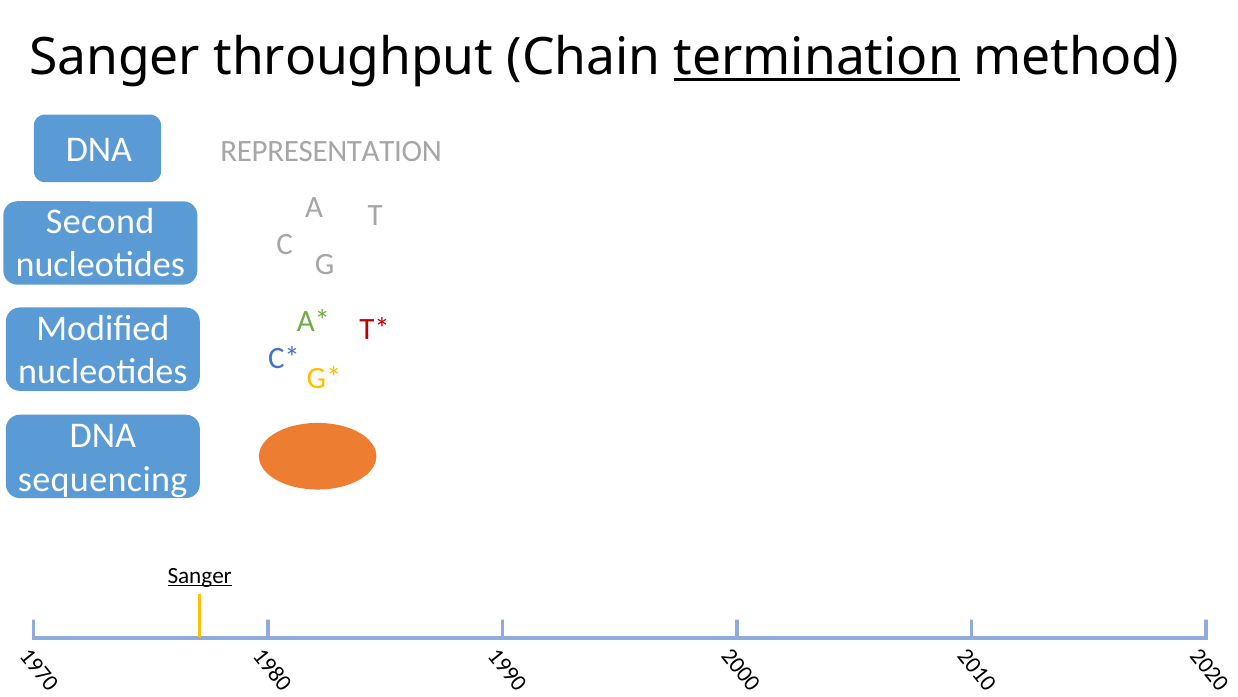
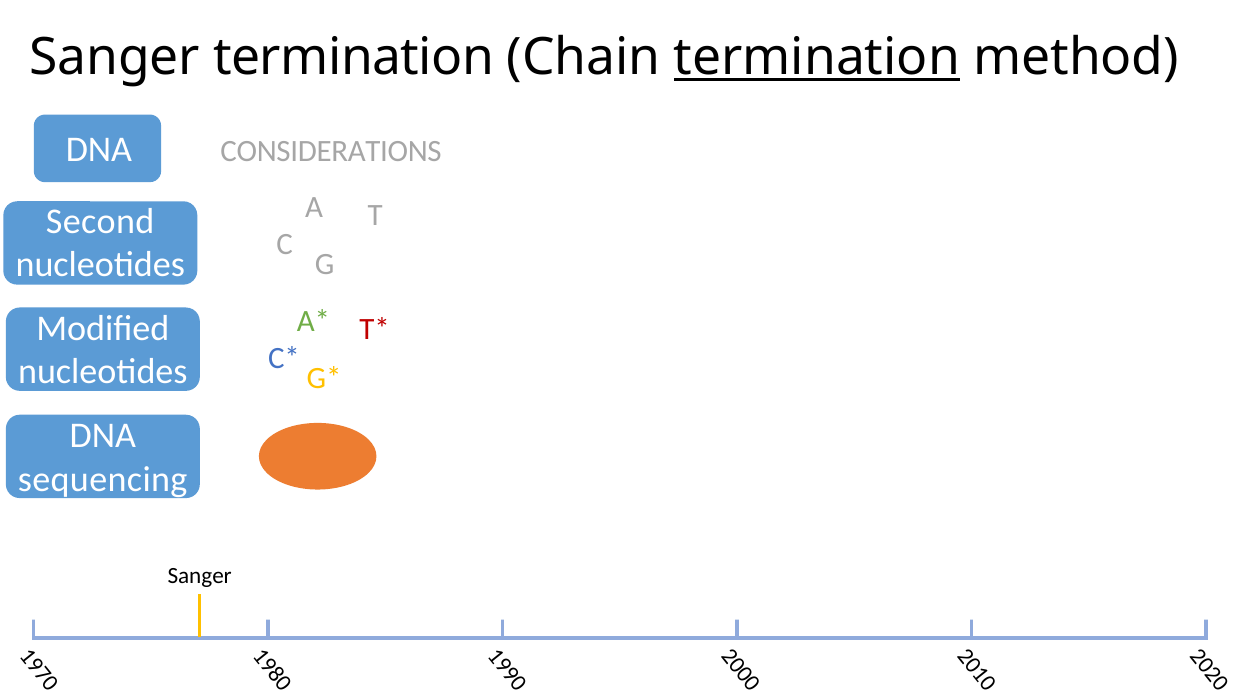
Sanger throughput: throughput -> termination (354, 57)
REPRESENTATION: REPRESENTATION -> CONSIDERATIONS (331, 151)
Sanger underline: present -> none (200, 575)
